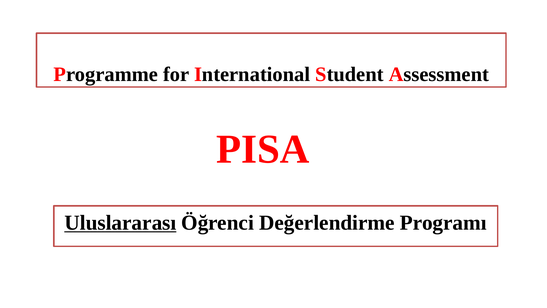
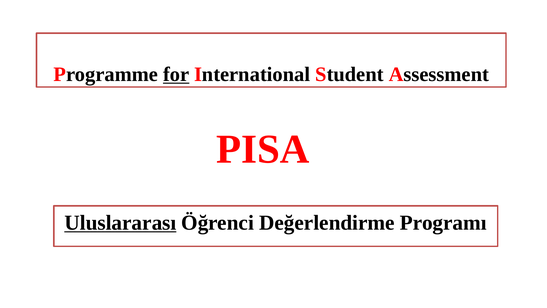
for underline: none -> present (176, 74)
